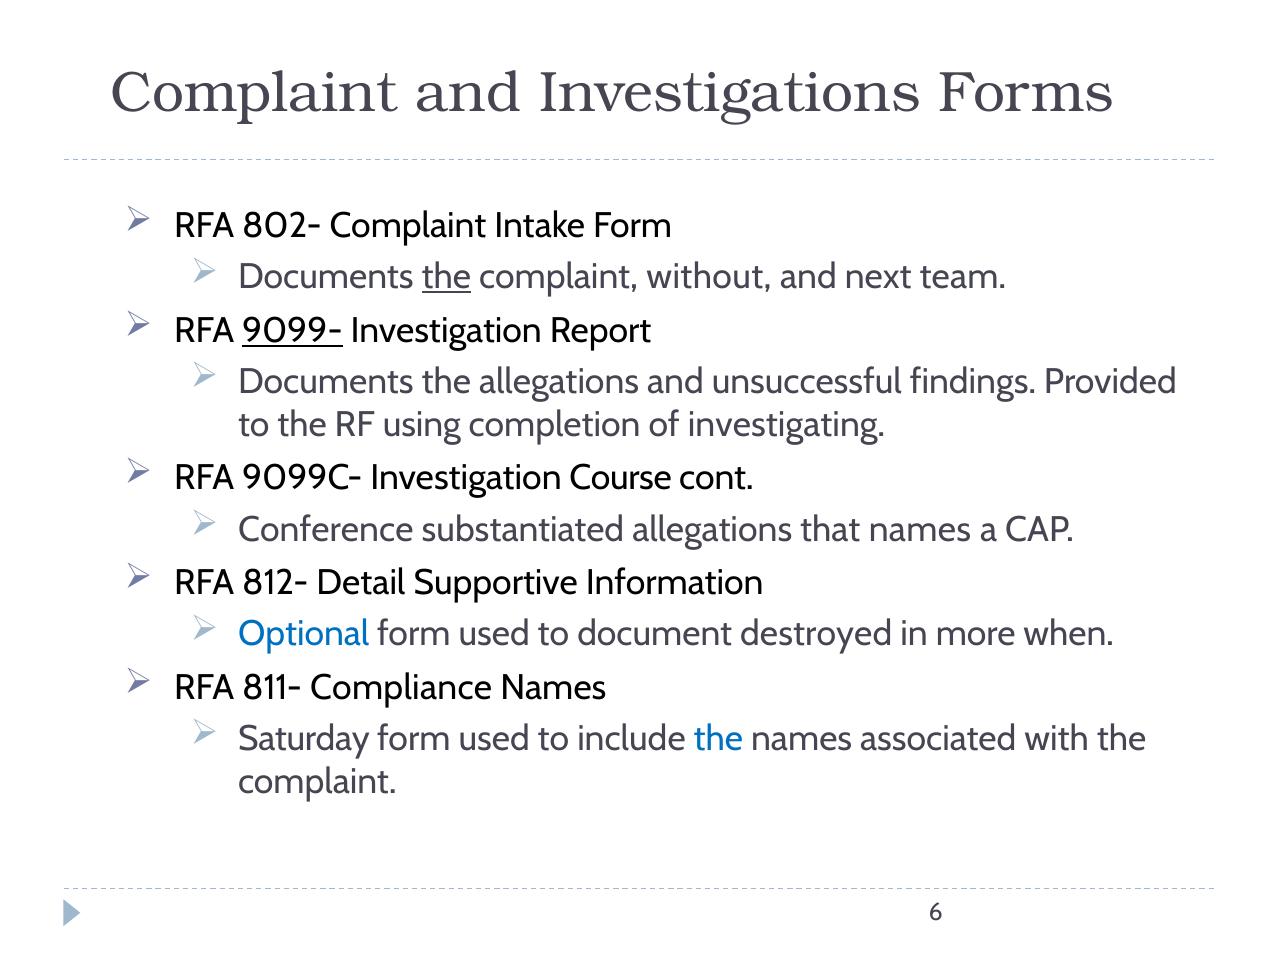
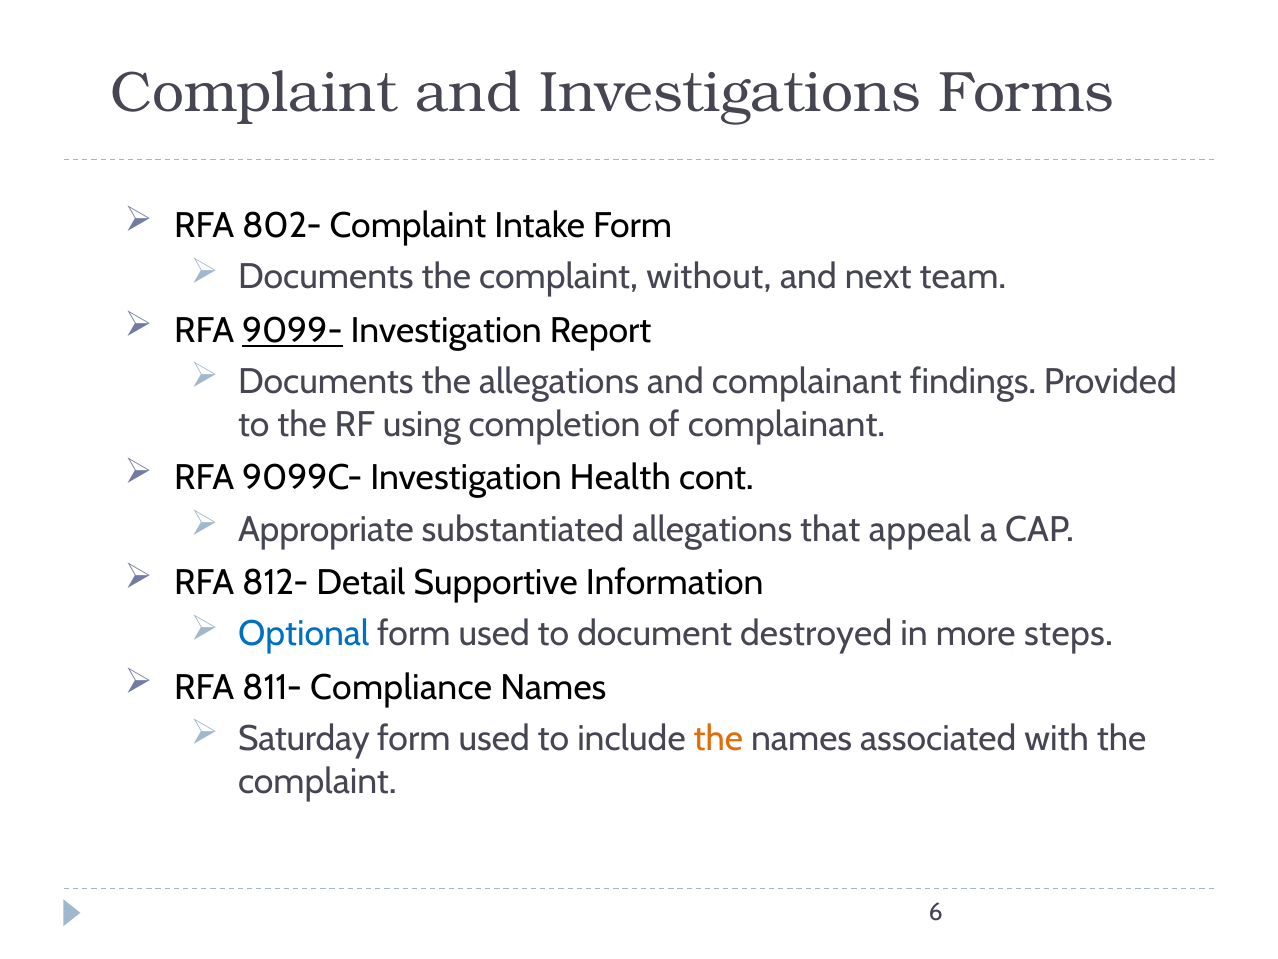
the underline: present -> none (446, 277)
and unsuccessful: unsuccessful -> complainant (807, 382)
of investigating: investigating -> complainant (786, 424)
Course: Course -> Health (620, 478)
Conference: Conference -> Appropriate (326, 529)
that names: names -> appeal (920, 529)
when: when -> steps (1068, 634)
the colour: blue -> orange (718, 739)
